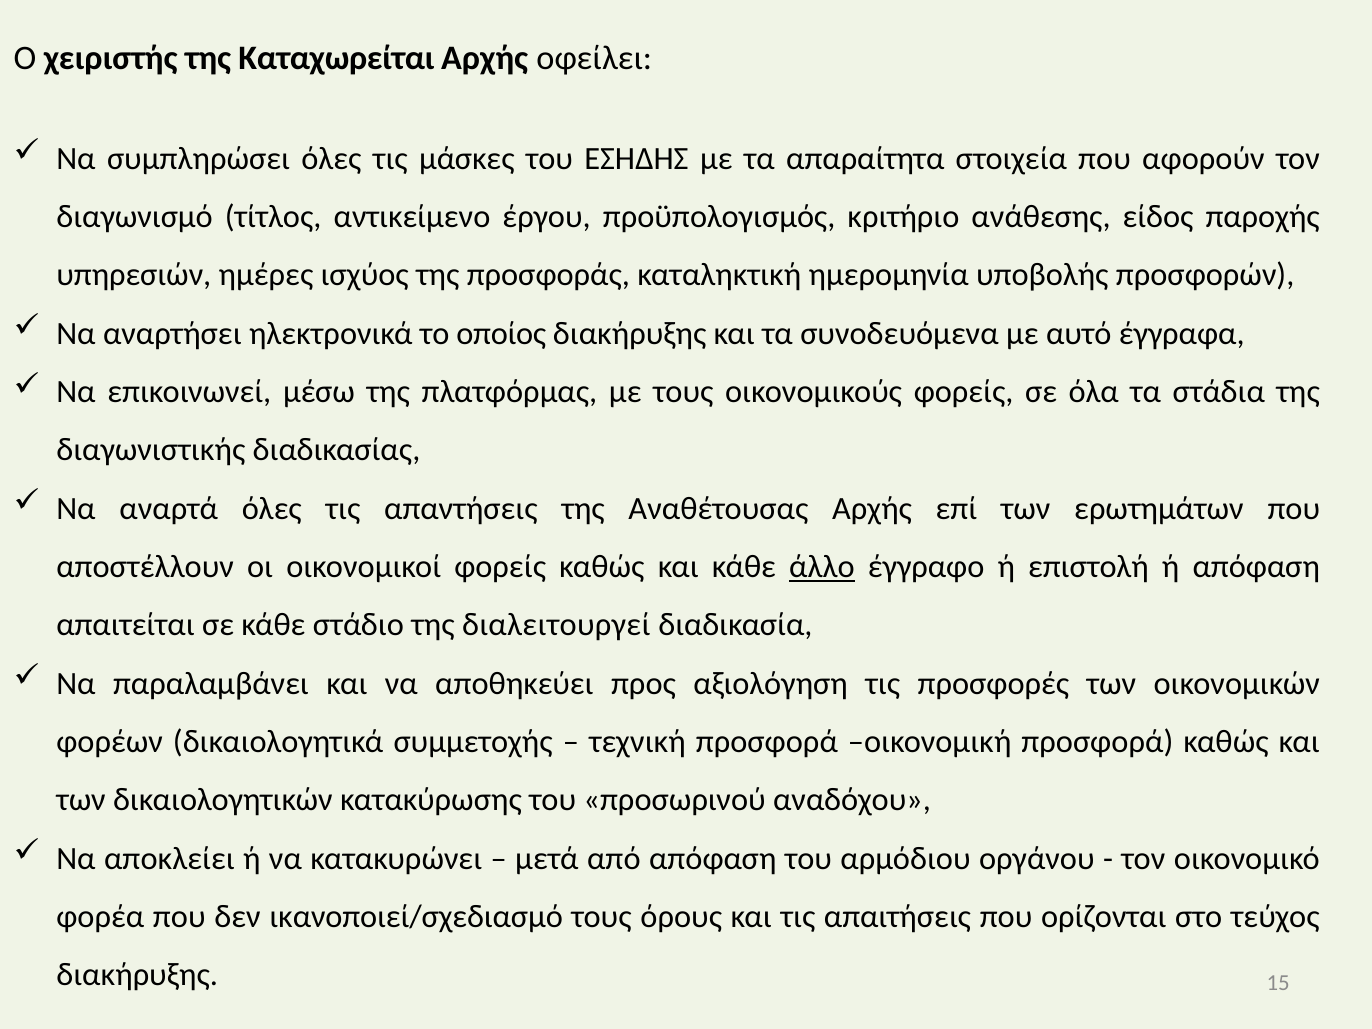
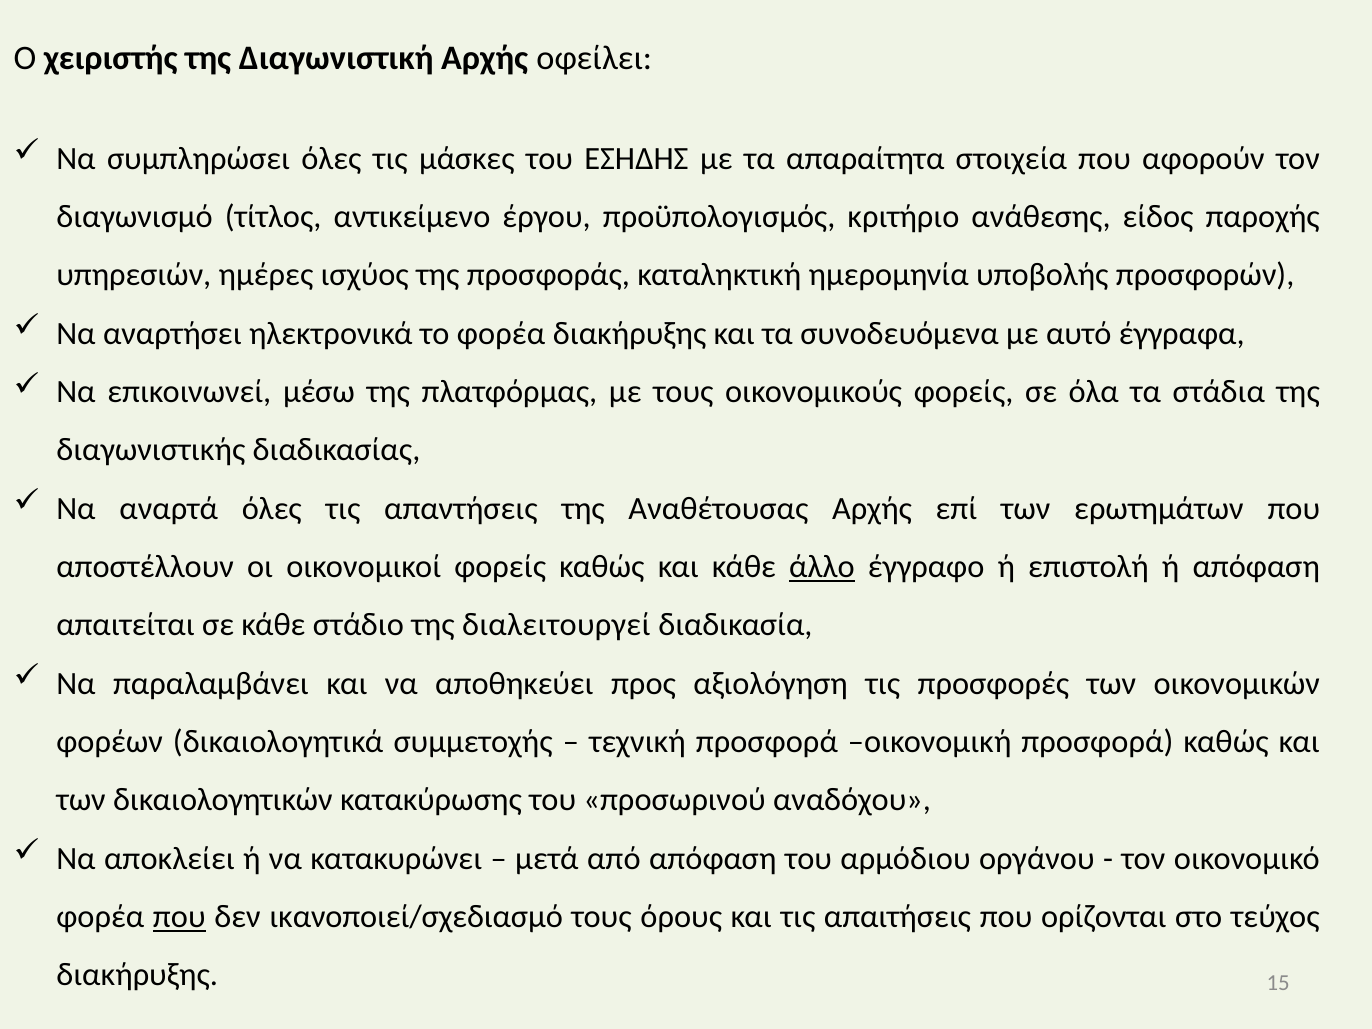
Καταχωρείται: Καταχωρείται -> Διαγωνιστική (336, 58)
το οποίος: οποίος -> φορέα (501, 333)
που underline: none -> present (179, 917)
